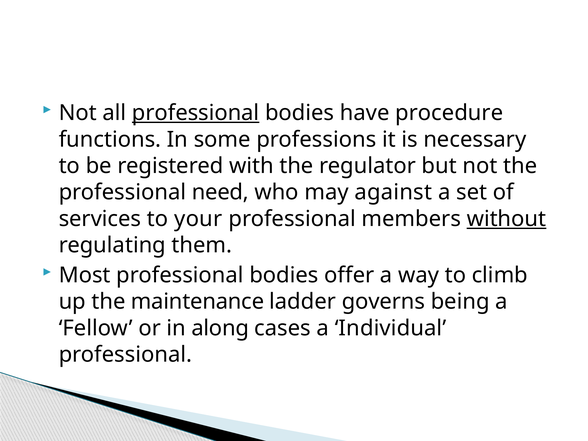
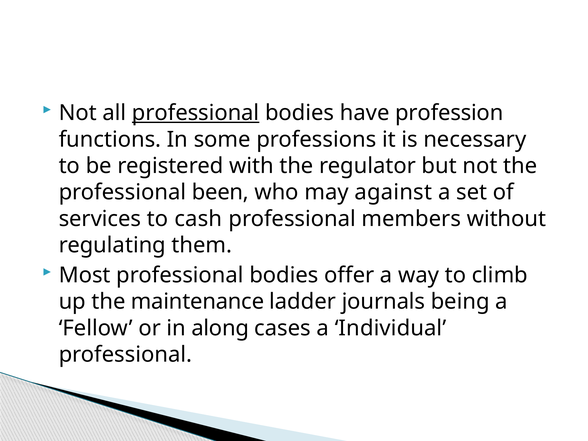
procedure: procedure -> profession (449, 113)
need: need -> been (220, 192)
your: your -> cash (198, 219)
without underline: present -> none (506, 219)
governs: governs -> journals (383, 302)
